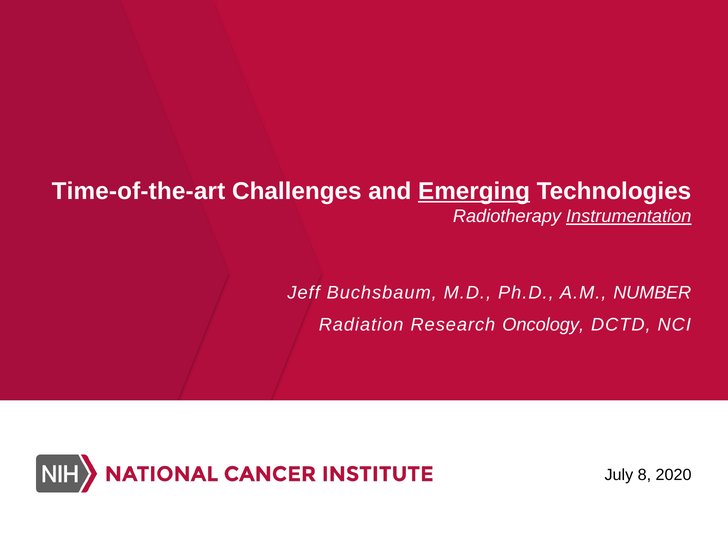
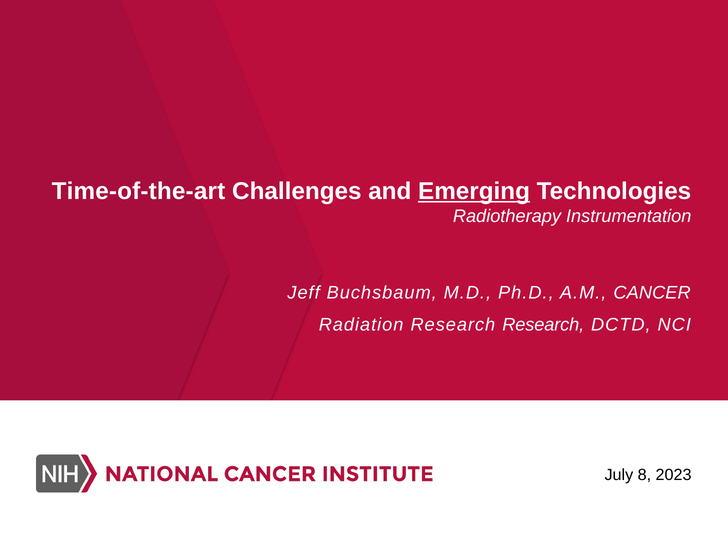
Instrumentation underline: present -> none (629, 216)
NUMBER: NUMBER -> CANCER (652, 293)
Research Oncology: Oncology -> Research (543, 325)
2020: 2020 -> 2023 (674, 475)
